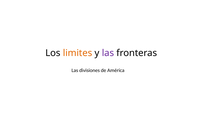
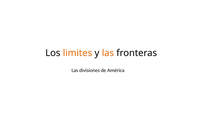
las colour: purple -> orange (108, 53)
